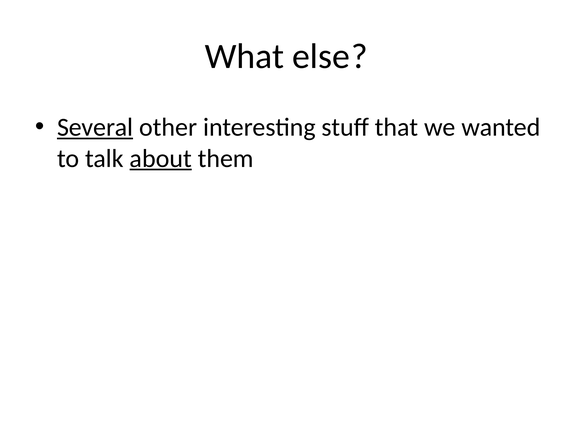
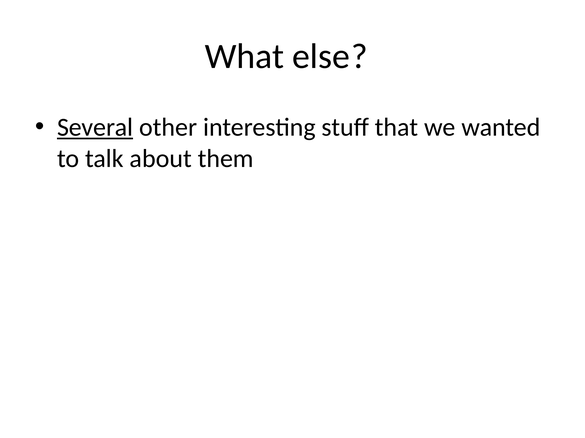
about underline: present -> none (161, 159)
